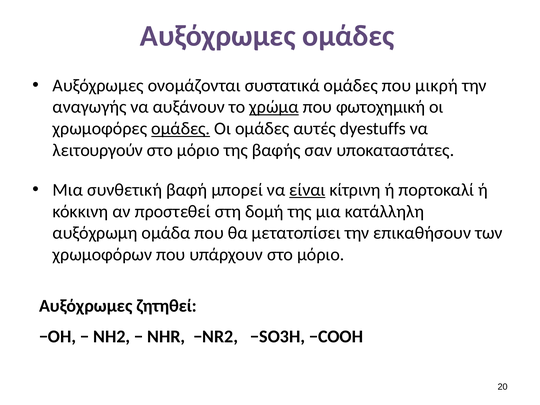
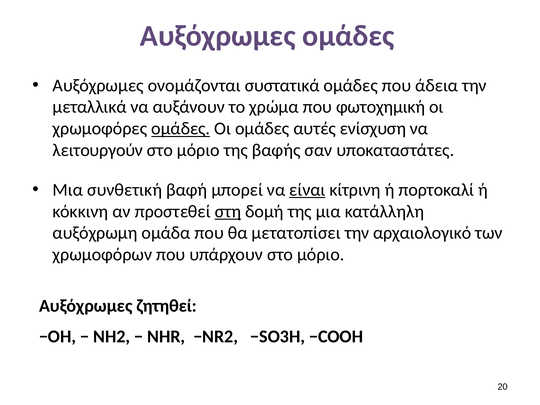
μικρή: μικρή -> άδεια (437, 85)
αναγωγής: αναγωγής -> μεταλλικά (90, 107)
χρώμα underline: present -> none (274, 107)
dyestuffs: dyestuffs -> ενίσχυση (373, 129)
στη underline: none -> present (228, 211)
επικαθήσουν: επικαθήσουν -> αρχαιολογικό (422, 233)
